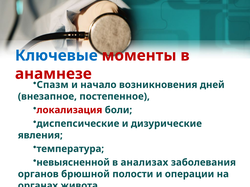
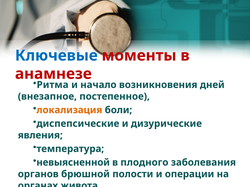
Спазм: Спазм -> Ритма (53, 85)
локализация colour: red -> orange (69, 110)
анализах: анализах -> плодного (144, 163)
